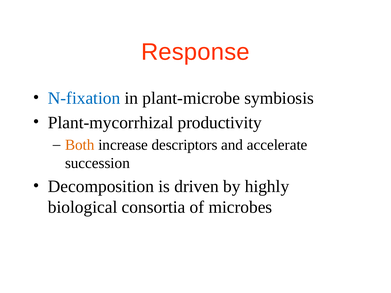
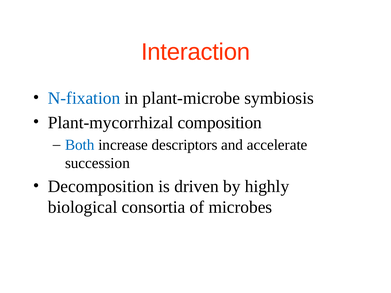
Response: Response -> Interaction (196, 52)
productivity: productivity -> composition (220, 123)
Both colour: orange -> blue (80, 145)
